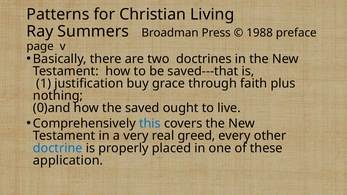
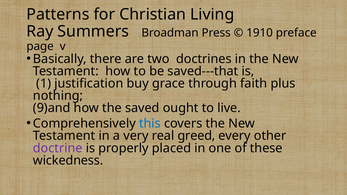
1988: 1988 -> 1910 (260, 33)
0)and: 0)and -> 9)and (52, 108)
doctrine colour: blue -> purple (58, 148)
application: application -> wickedness (68, 161)
